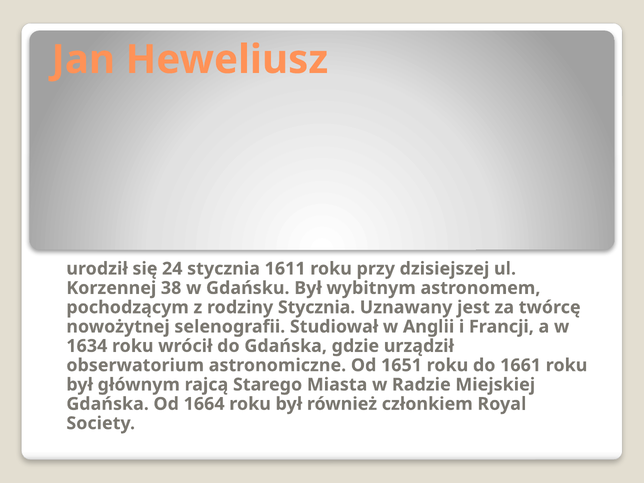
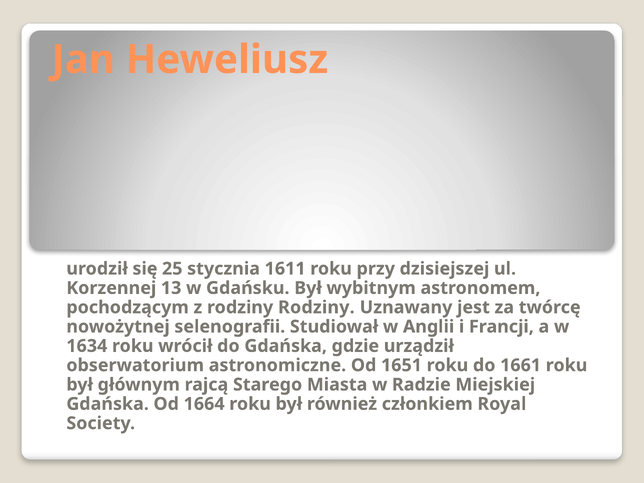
24: 24 -> 25 (172, 269)
38: 38 -> 13 (171, 288)
rodziny Stycznia: Stycznia -> Rodziny (316, 307)
